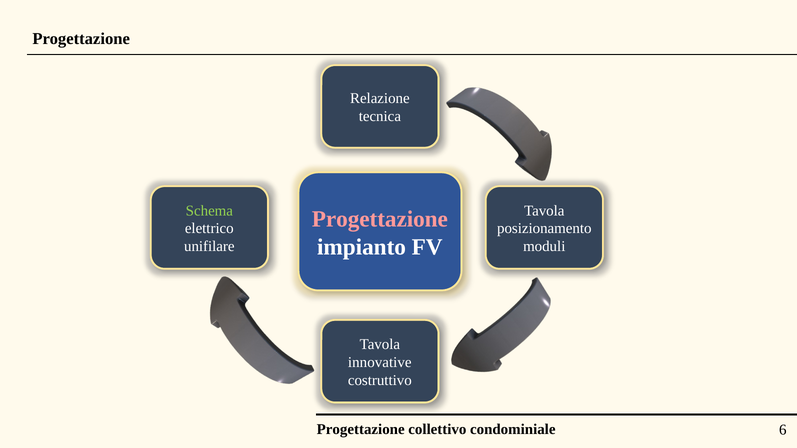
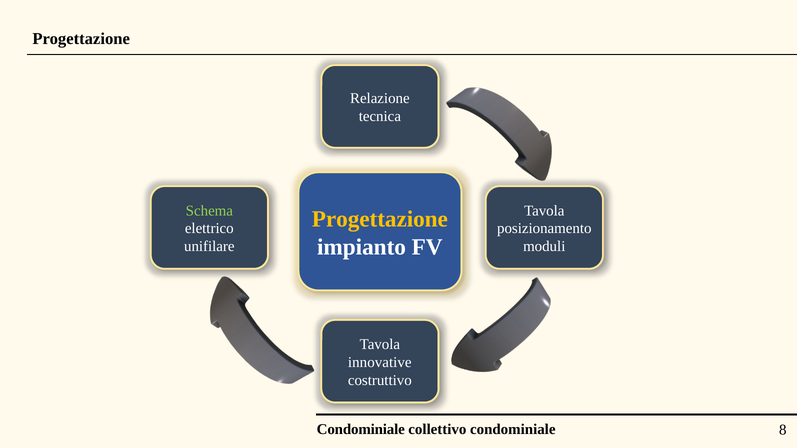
Progettazione colour: pink -> yellow (380, 219)
Progettazione: Progettazione -> Condominiale (361, 430)
6: 6 -> 8 (783, 430)
